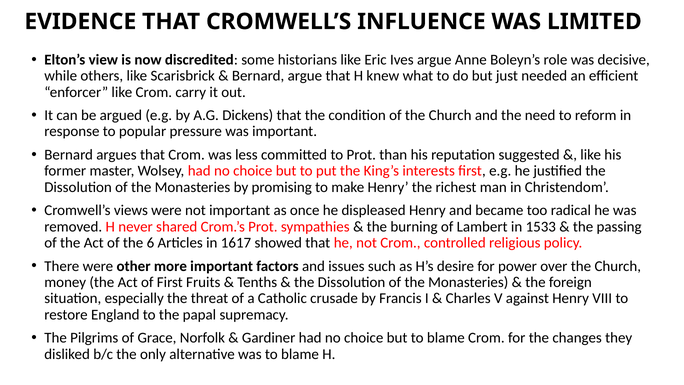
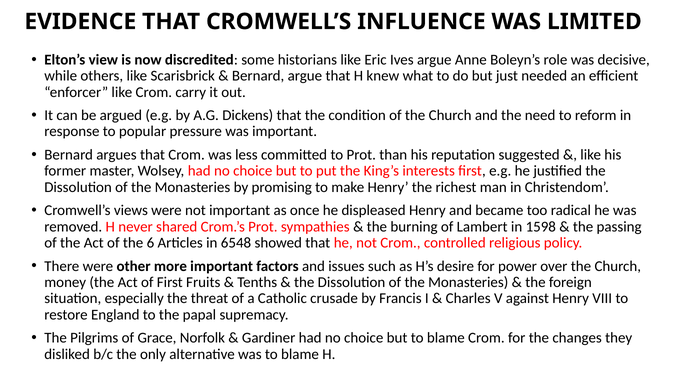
1533: 1533 -> 1598 (541, 227)
1617: 1617 -> 6548 (236, 243)
